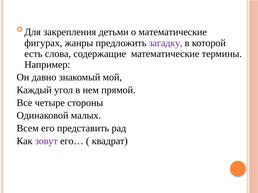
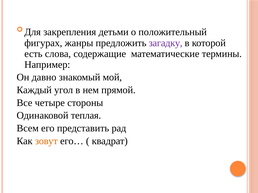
о математические: математические -> положительный (173, 32)
малых: малых -> теплая (86, 116)
зовут colour: purple -> orange (46, 141)
